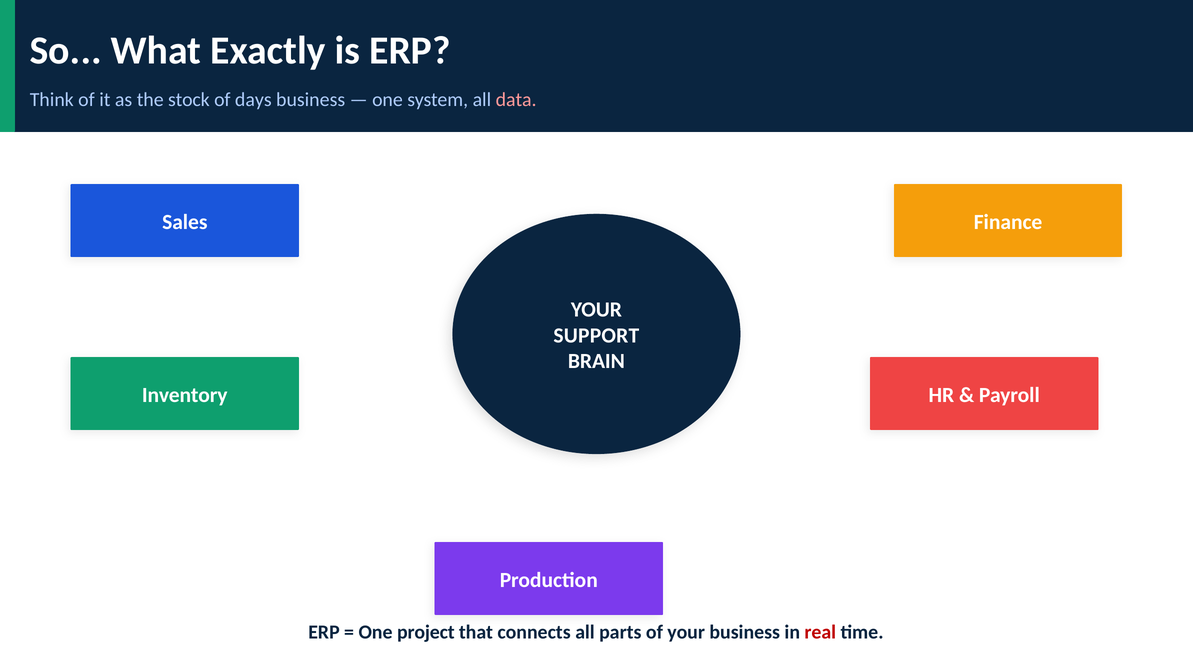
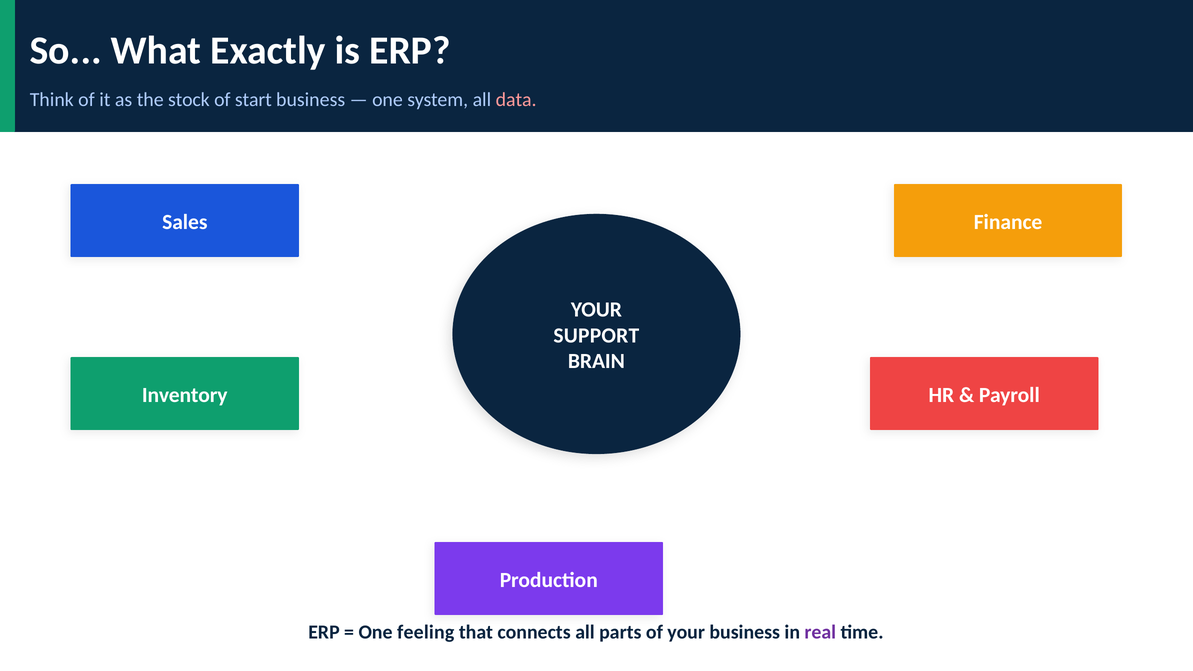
days: days -> start (253, 100)
project: project -> feeling (426, 632)
real colour: red -> purple (820, 632)
